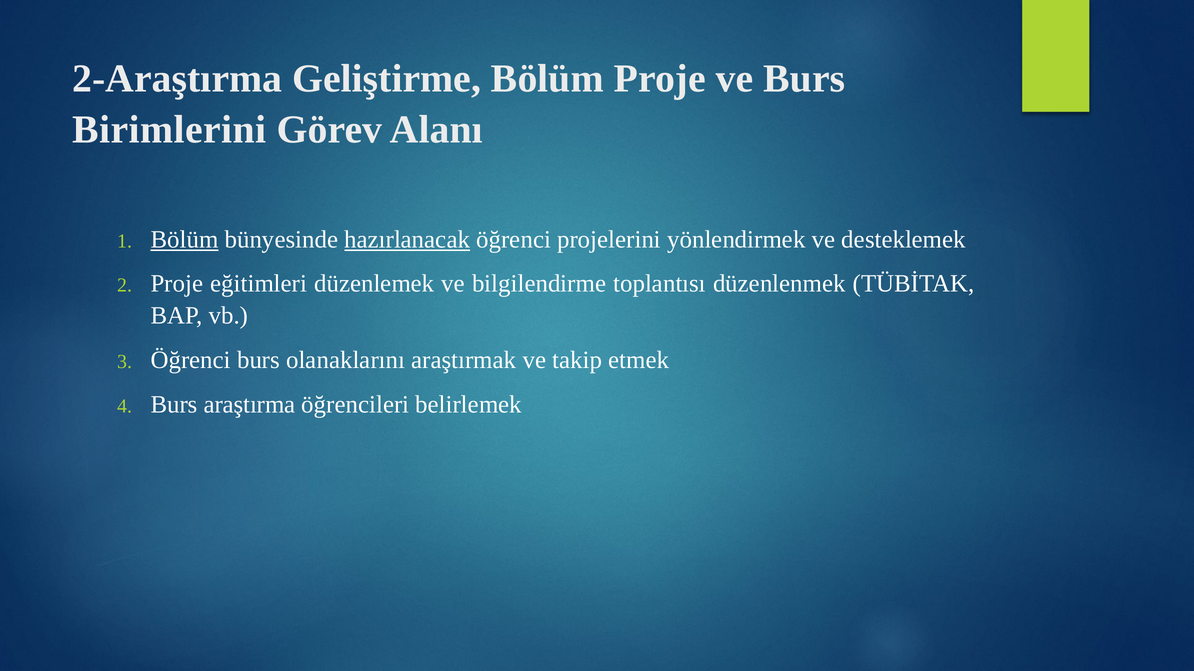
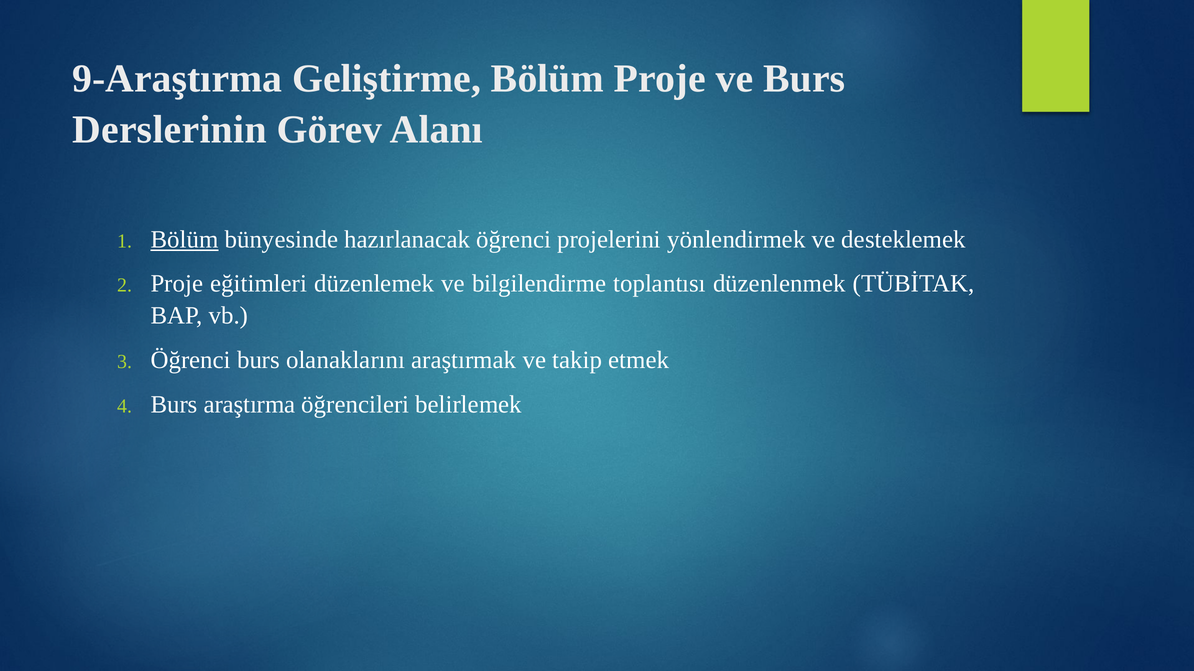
2-Araştırma: 2-Araştırma -> 9-Araştırma (177, 79)
Birimlerini: Birimlerini -> Derslerinin (169, 130)
hazırlanacak underline: present -> none (407, 240)
